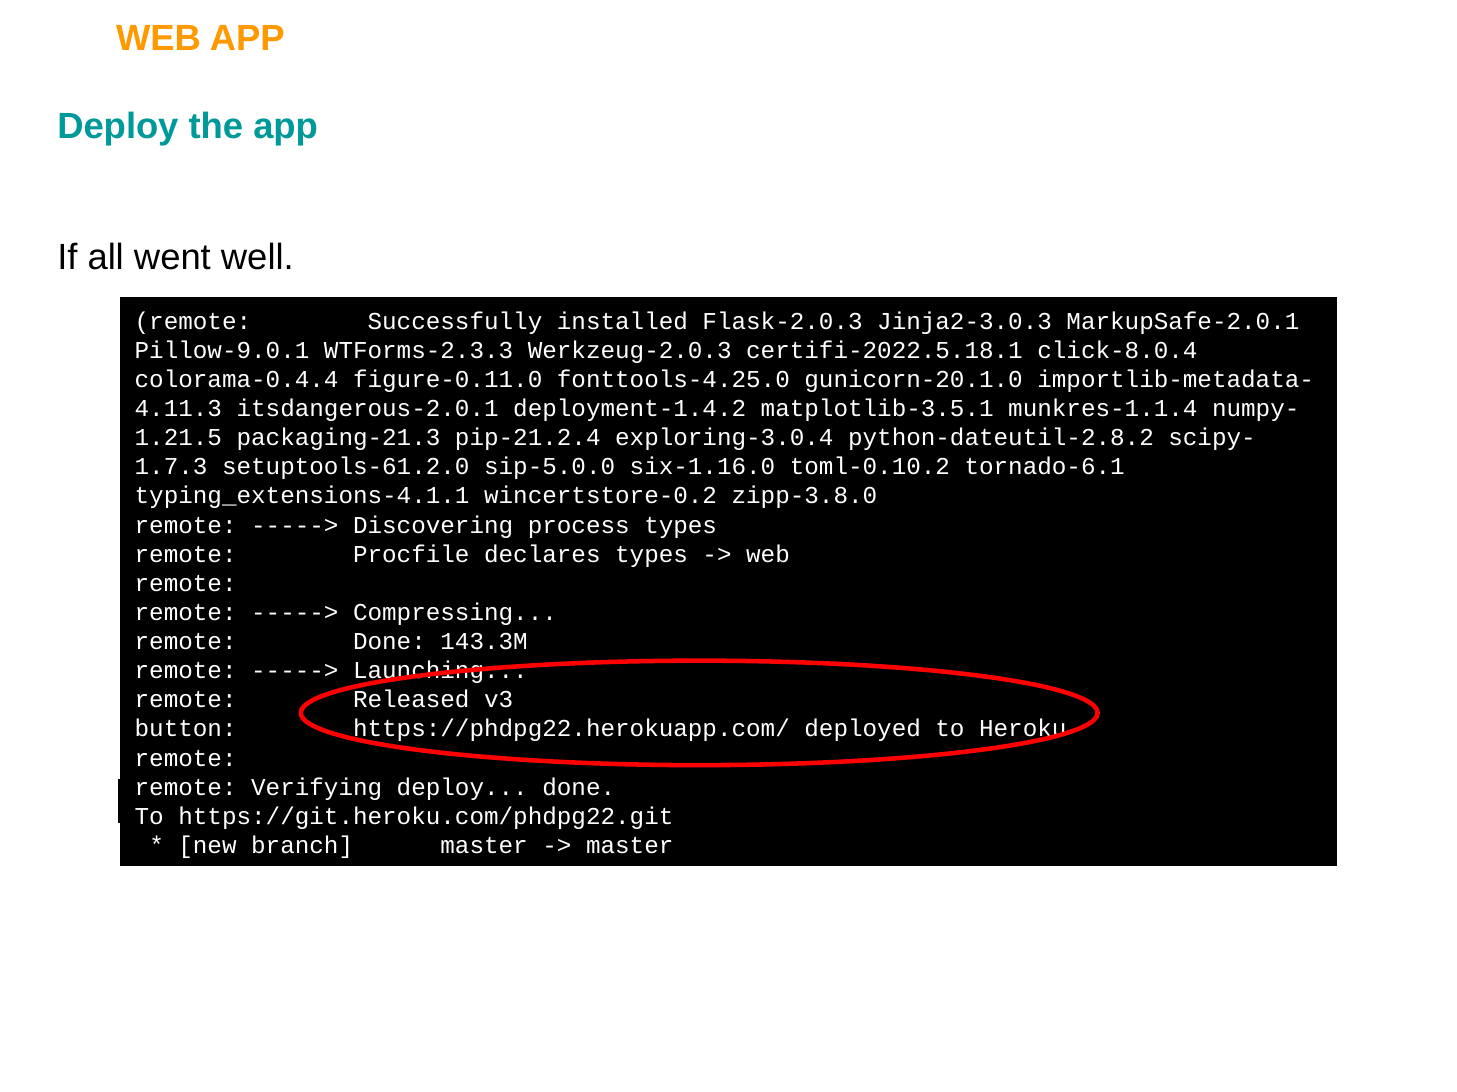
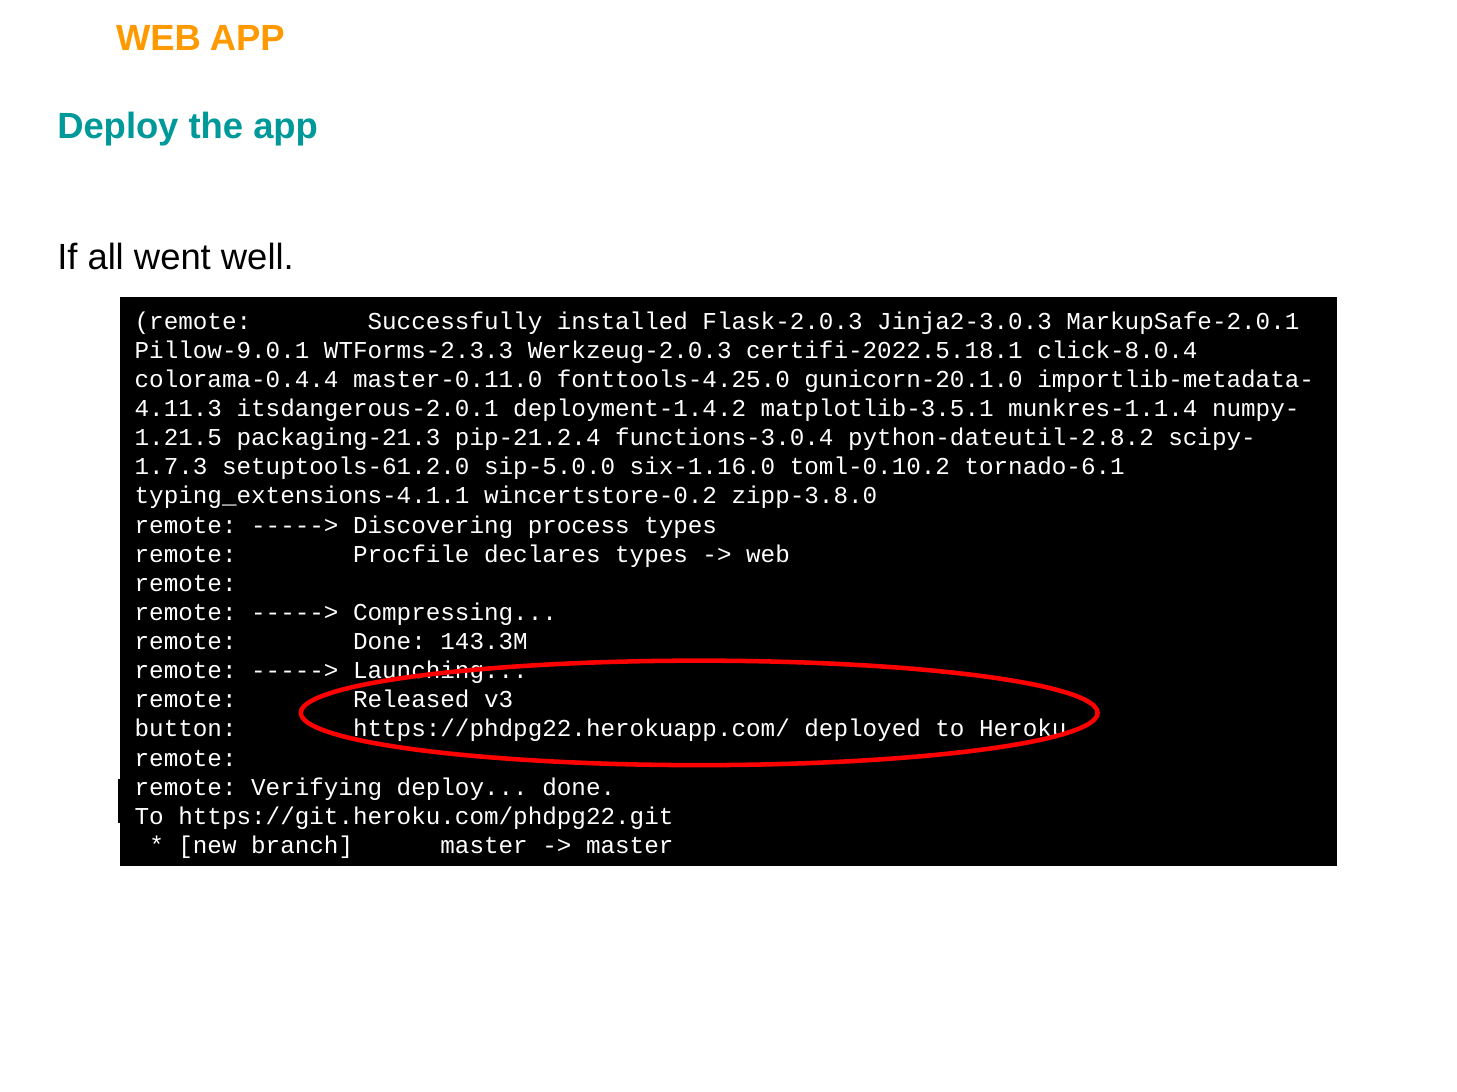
figure-0.11.0: figure-0.11.0 -> master-0.11.0 (448, 380)
exploring-3.0.4: exploring-3.0.4 -> functions-3.0.4 (724, 438)
